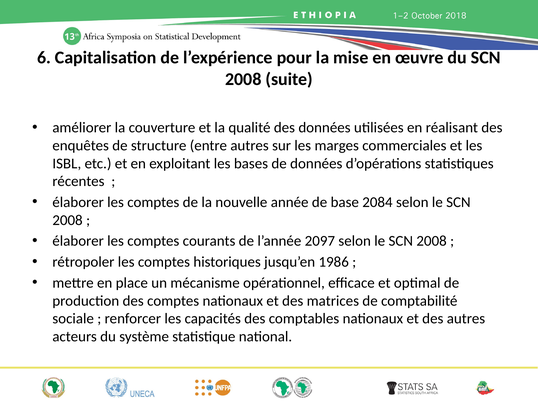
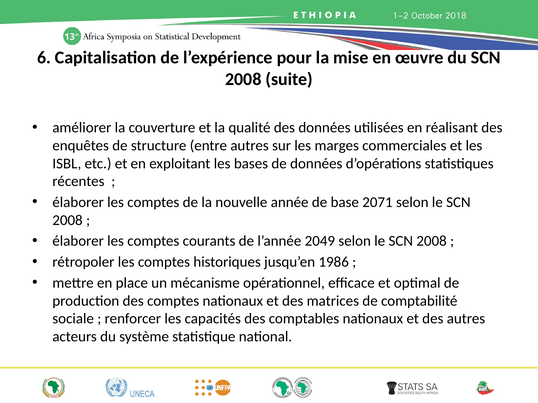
2084: 2084 -> 2071 (377, 202)
2097: 2097 -> 2049 (320, 241)
